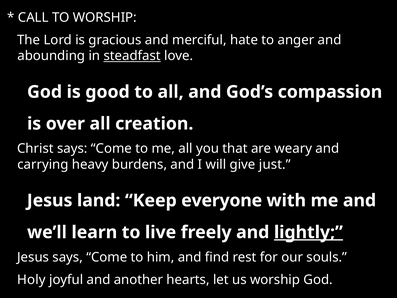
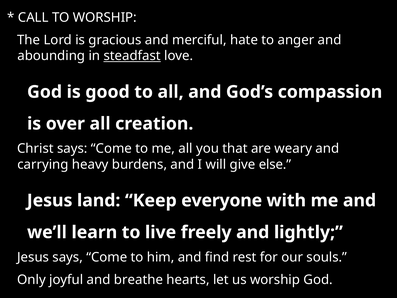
just: just -> else (275, 164)
lightly underline: present -> none (308, 232)
Holy: Holy -> Only (31, 279)
another: another -> breathe (138, 279)
